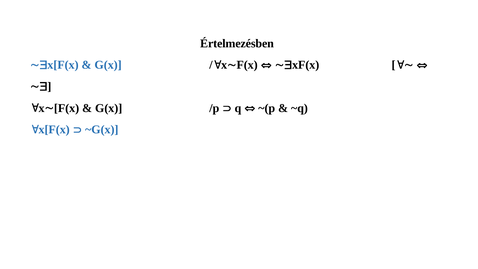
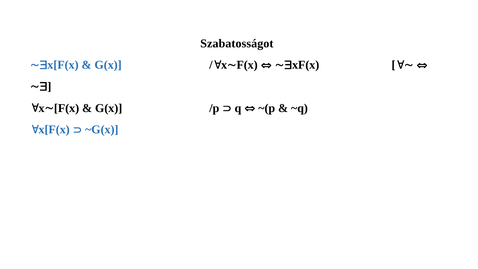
Értelmezésben: Értelmezésben -> Szabatosságot (237, 43)
